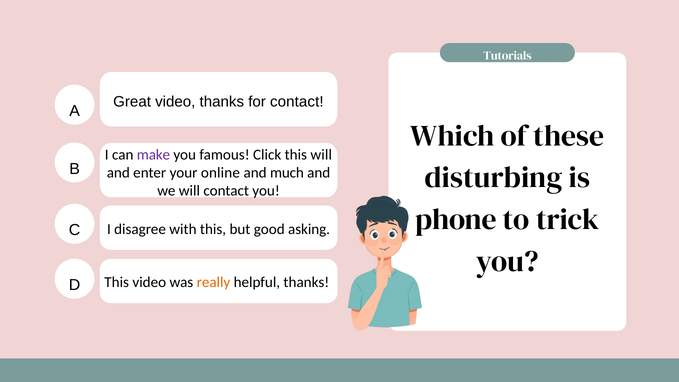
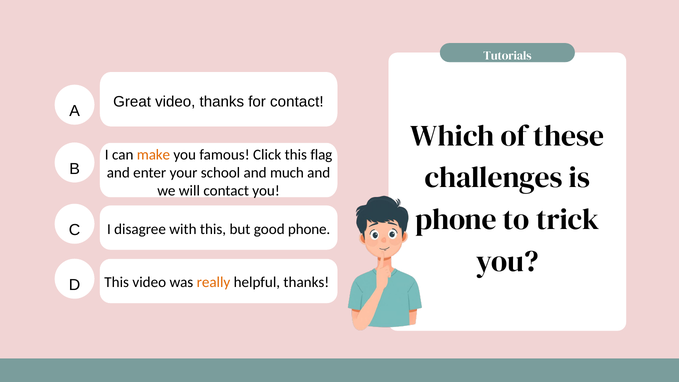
make colour: purple -> orange (153, 155)
this will: will -> flag (321, 155)
online: online -> school (221, 173)
disturbing: disturbing -> challenges (494, 178)
good asking: asking -> phone (309, 229)
